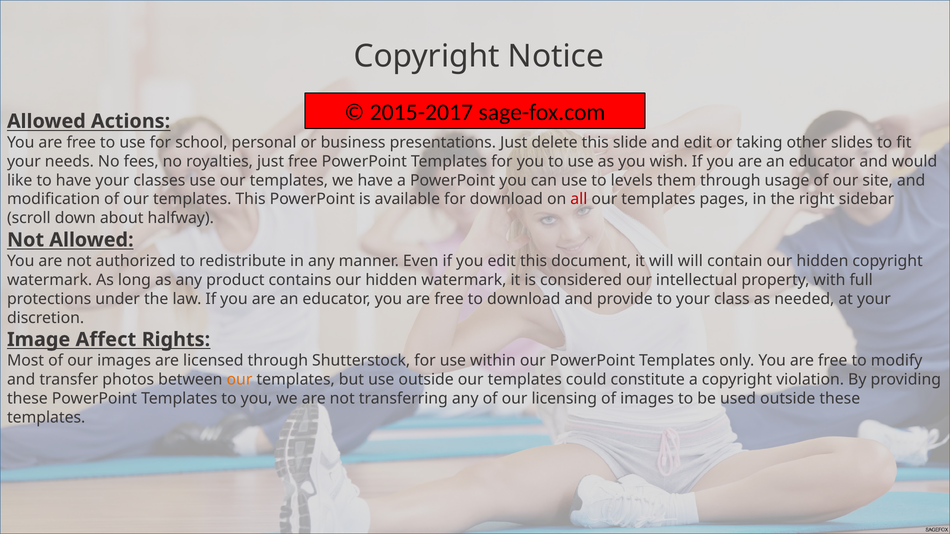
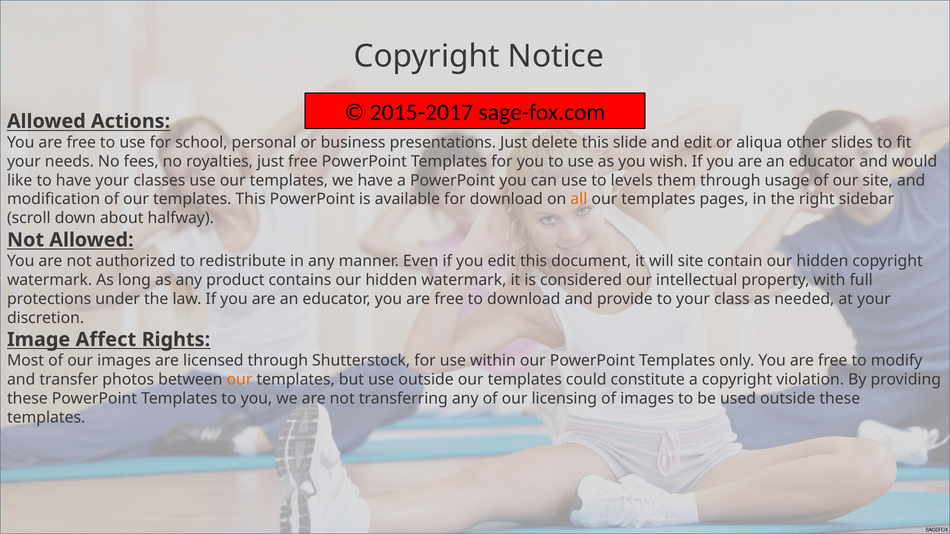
taking: taking -> aliqua (759, 142)
all colour: red -> orange (579, 199)
will will: will -> site (690, 261)
